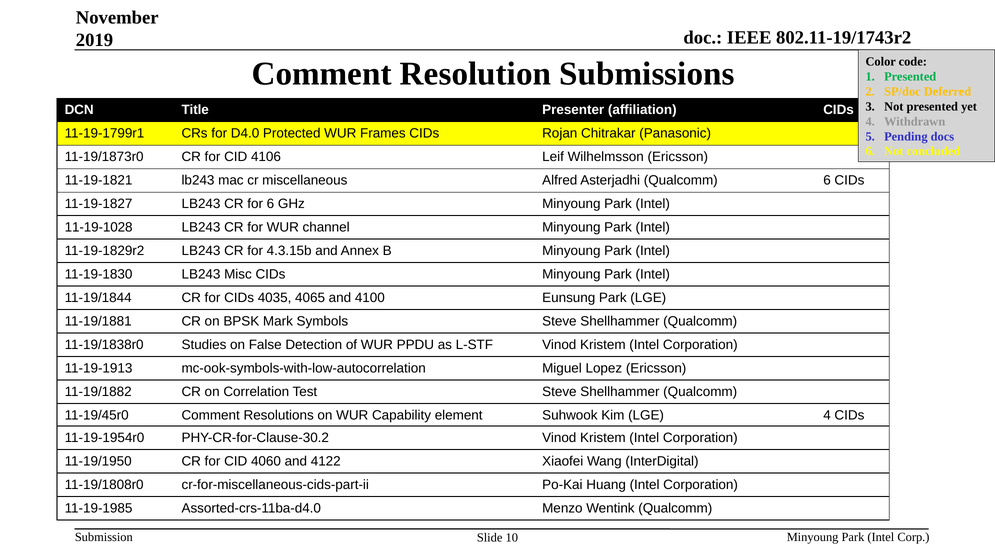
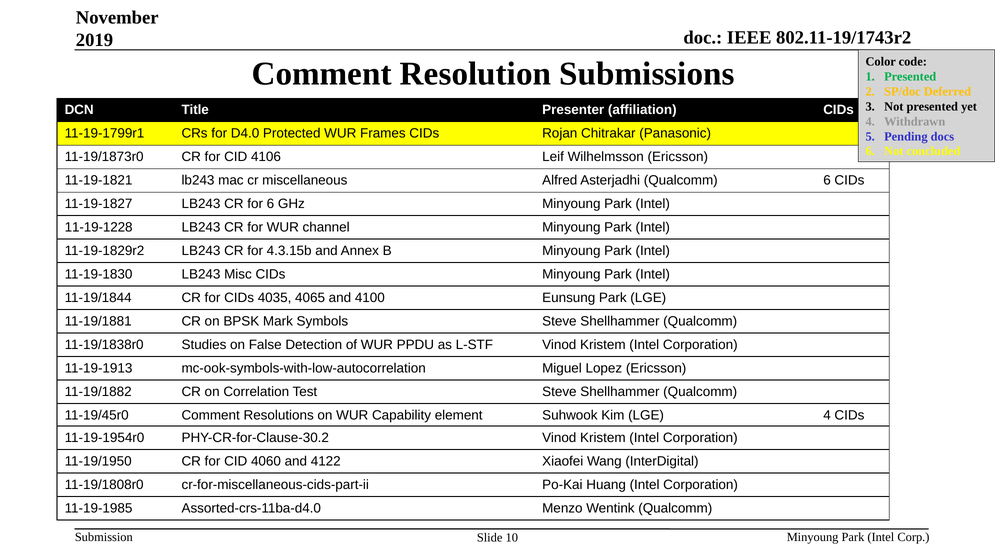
11-19-1028: 11-19-1028 -> 11-19-1228 (99, 227)
